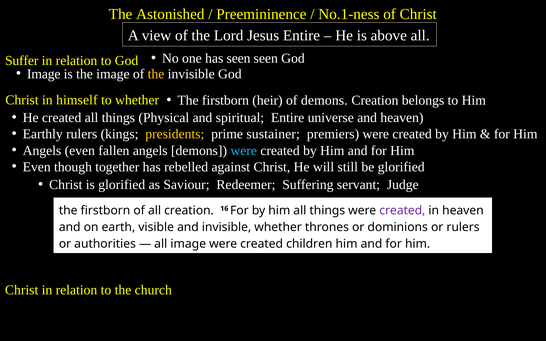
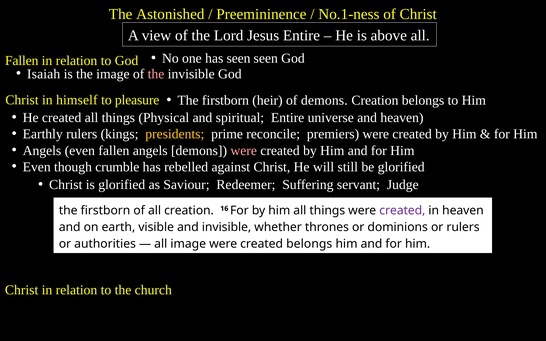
Suffer: Suffer -> Fallen (22, 61)
Image: Image -> Isaiah (44, 74)
the colour: yellow -> pink (156, 74)
to whether: whether -> pleasure (137, 100)
sustainer: sustainer -> reconcile (273, 134)
were colour: light blue -> pink (244, 151)
together: together -> crumble (117, 167)
created children: children -> belongs (309, 244)
